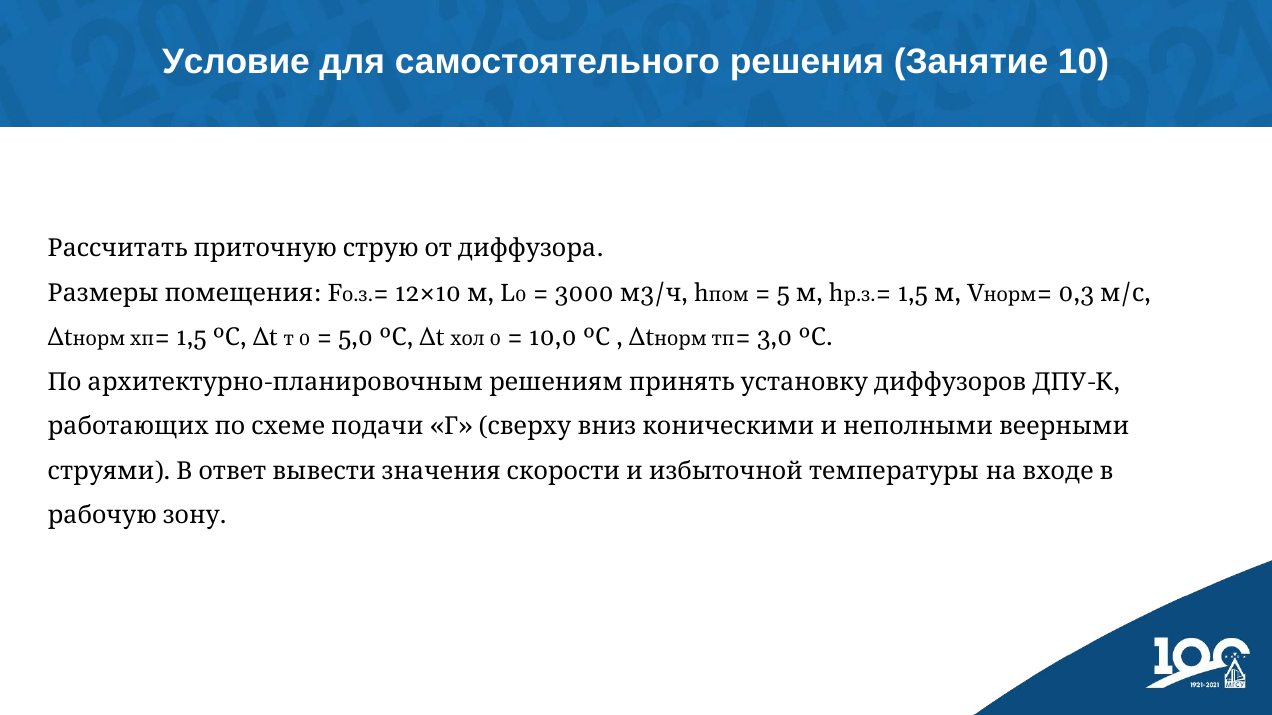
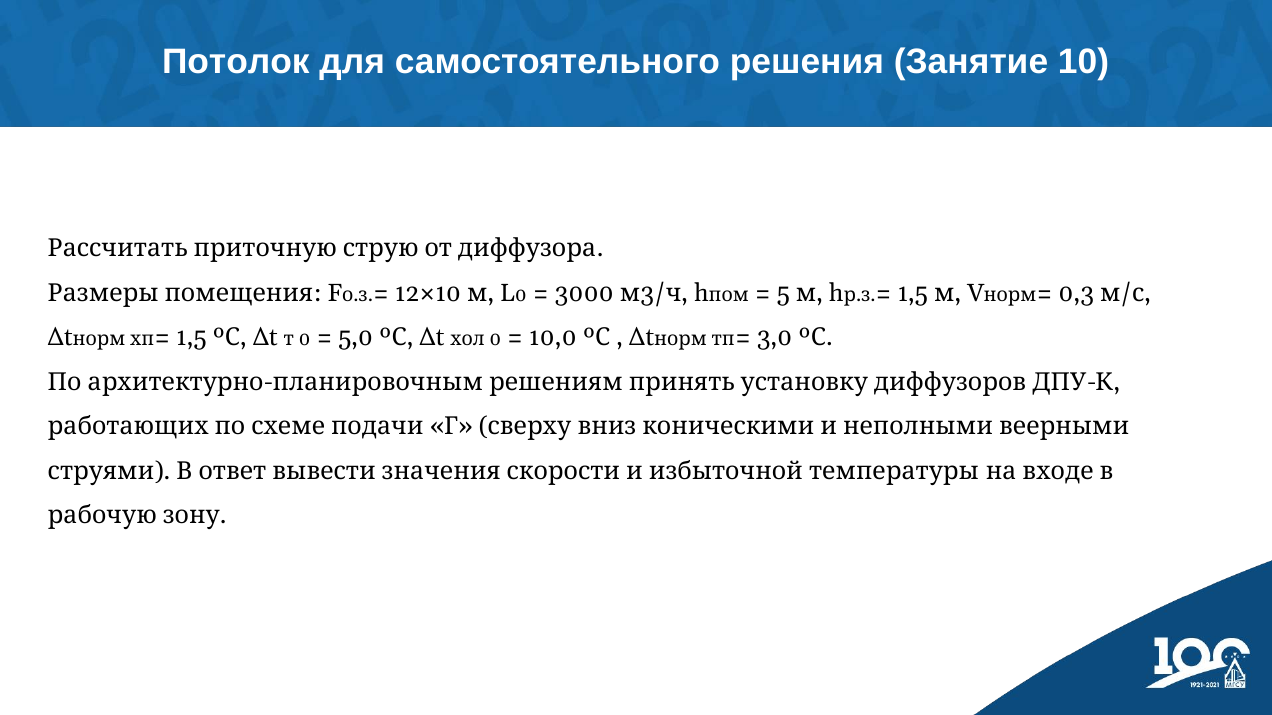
Условие: Условие -> Потолок (236, 61)
